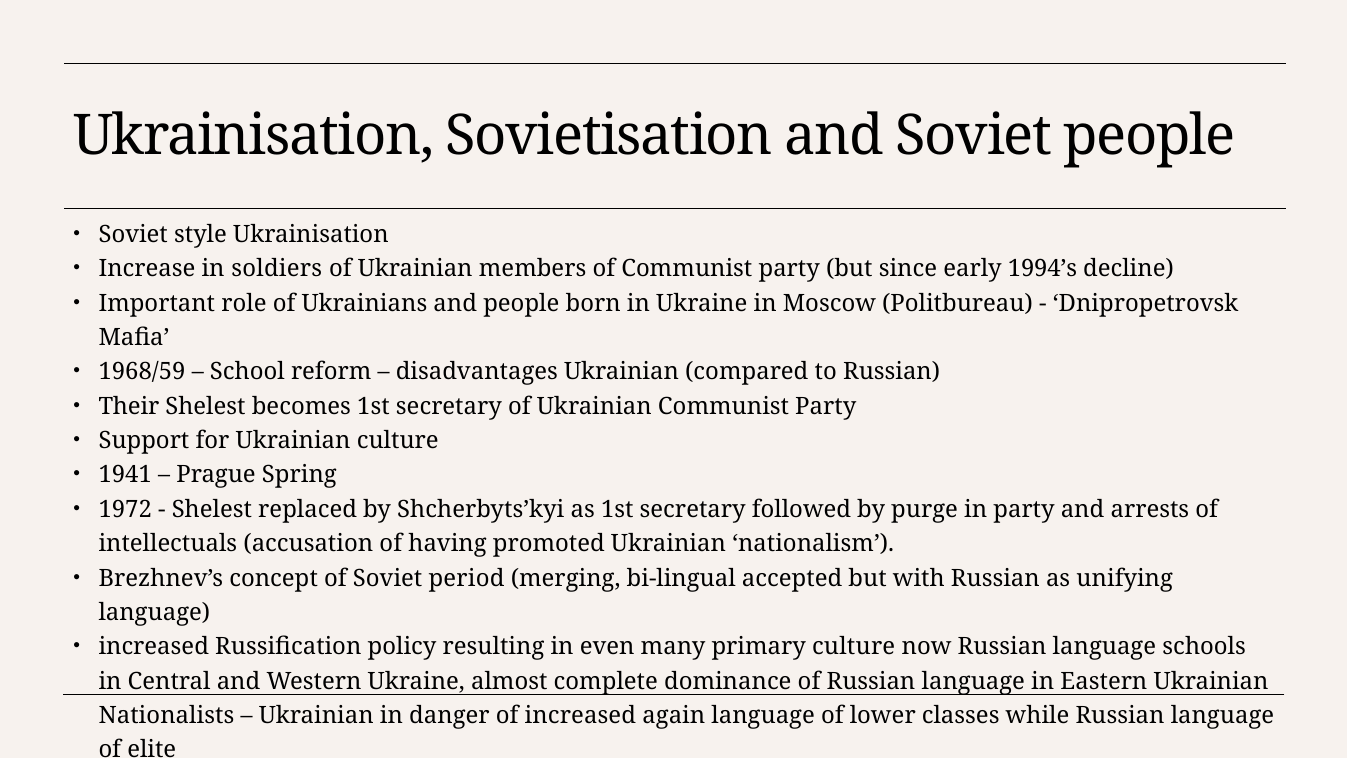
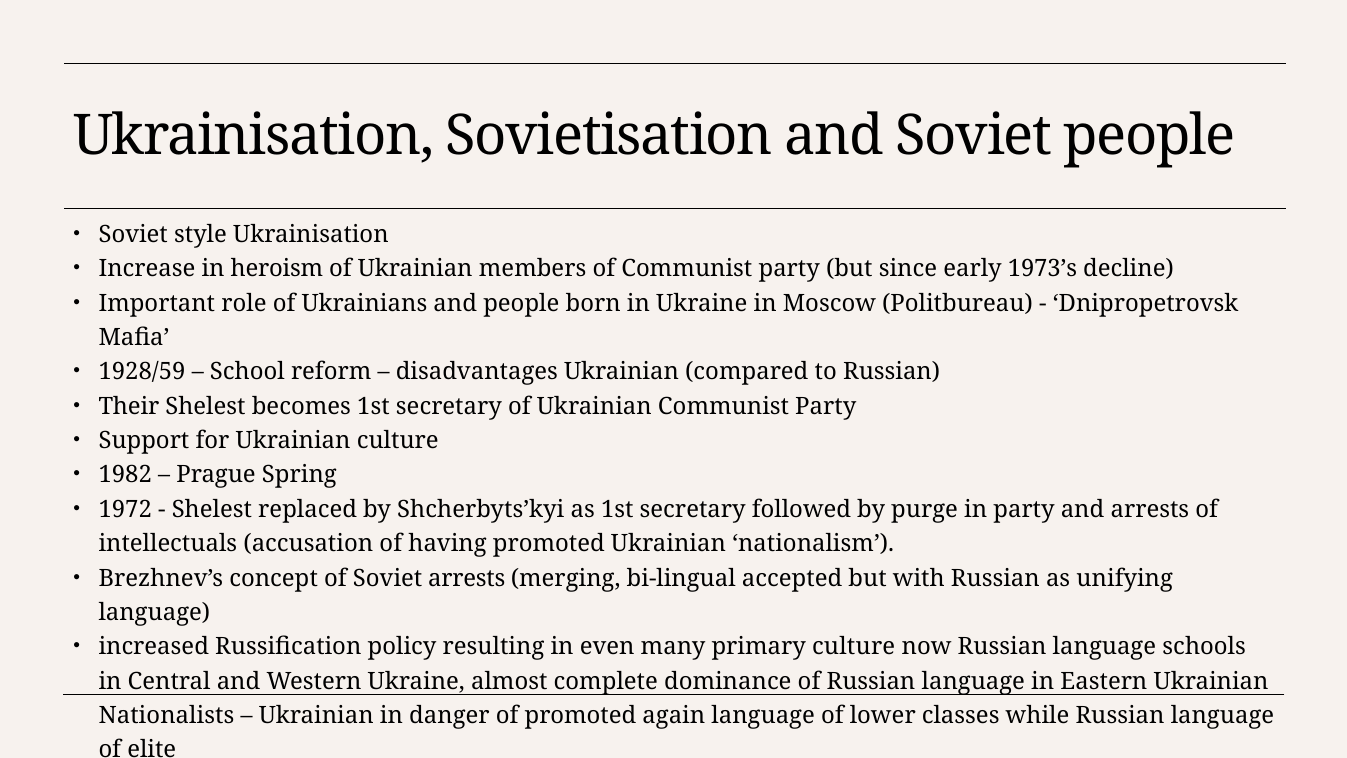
soldiers: soldiers -> heroism (277, 269)
1994’s: 1994’s -> 1973’s (1043, 269)
1968/59: 1968/59 -> 1928/59 (142, 372)
1941: 1941 -> 1982 (125, 475)
Soviet period: period -> arrests (467, 578)
of increased: increased -> promoted (580, 715)
